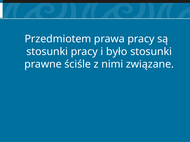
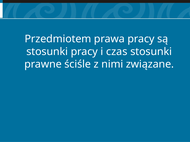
było: było -> czas (117, 52)
